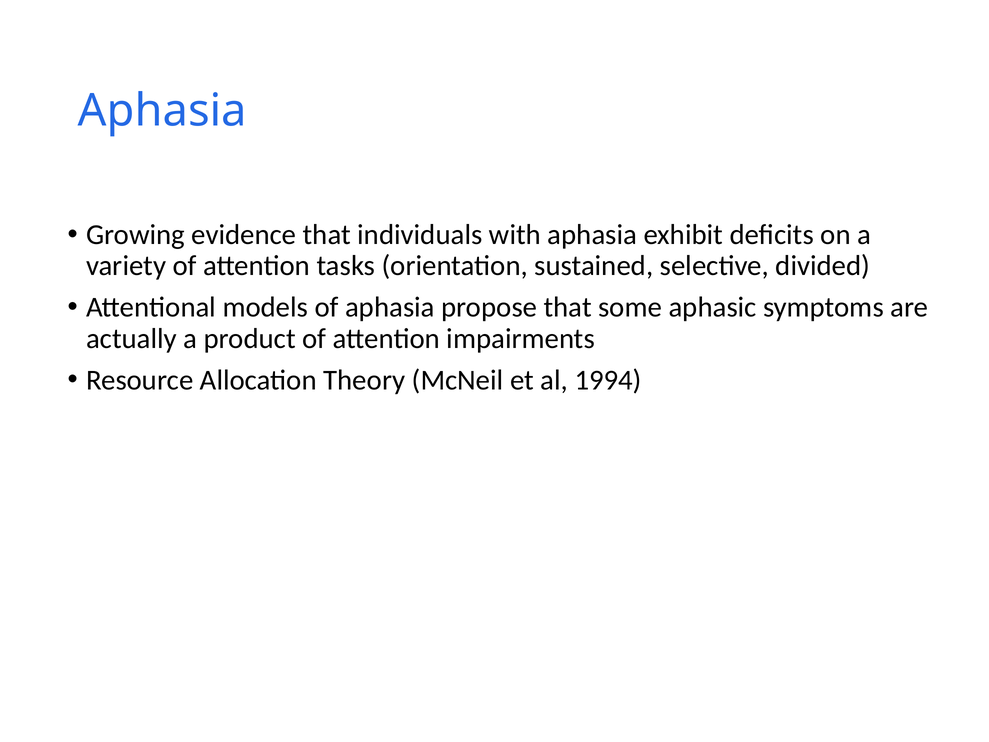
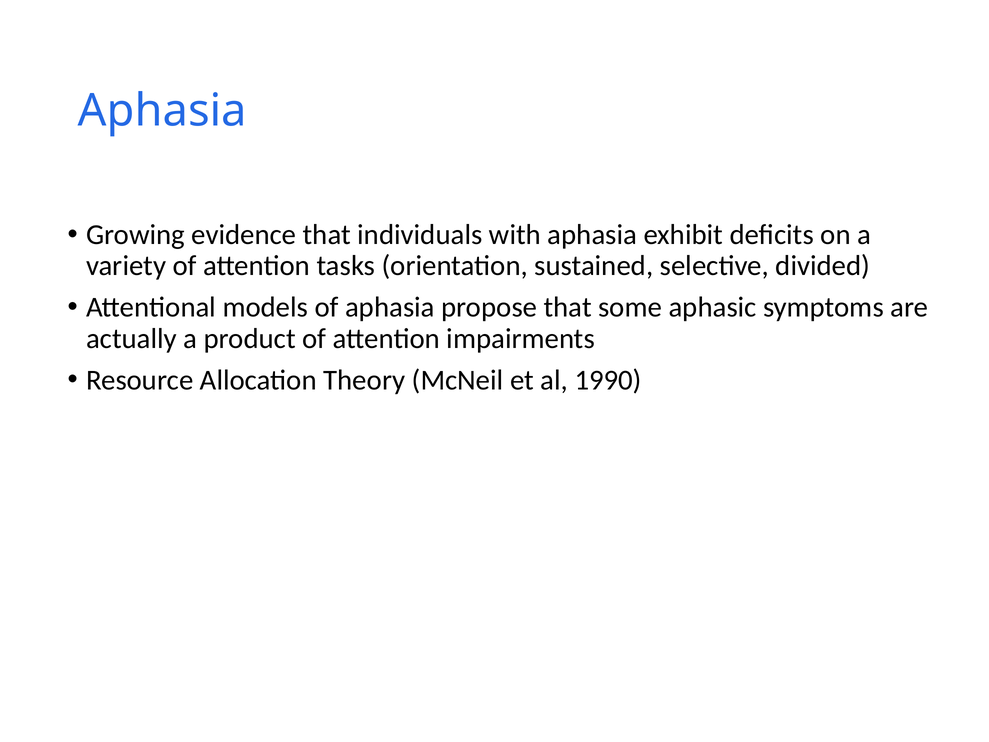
1994: 1994 -> 1990 (608, 380)
